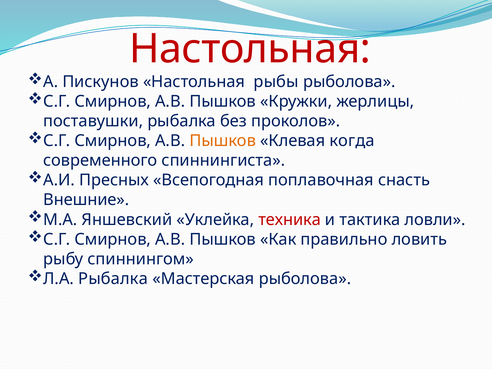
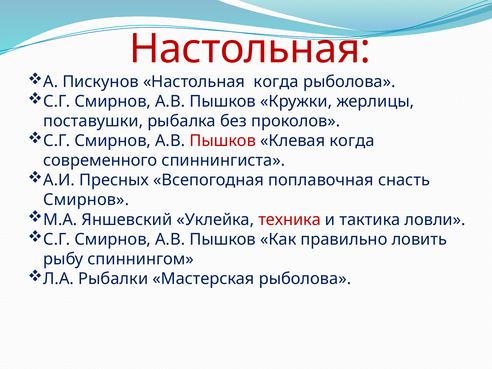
Настольная рыбы: рыбы -> когда (276, 82)
Пышков colour: orange -> red (223, 141)
Внешние: Внешние -> Смирнов (86, 200)
Л.А Рыбалка: Рыбалка -> Рыбалки (113, 279)
